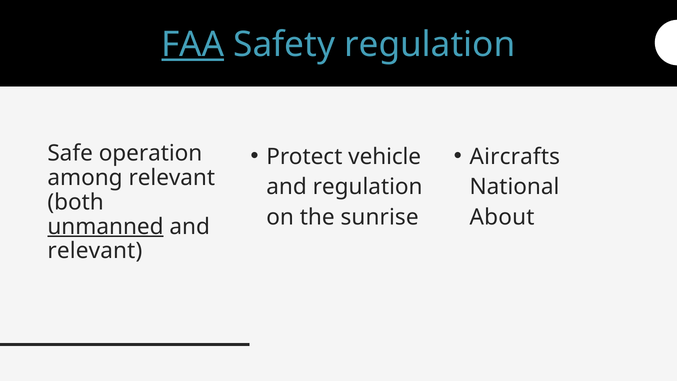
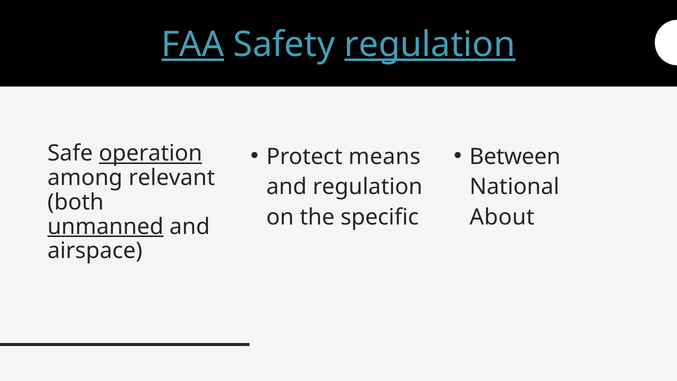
regulation underline: none -> present (430, 45)
vehicle: vehicle -> means (385, 157)
Aircrafts: Aircrafts -> Between (515, 157)
operation underline: none -> present (150, 153)
sunrise: sunrise -> specific (380, 217)
relevant: relevant -> airspace (95, 251)
